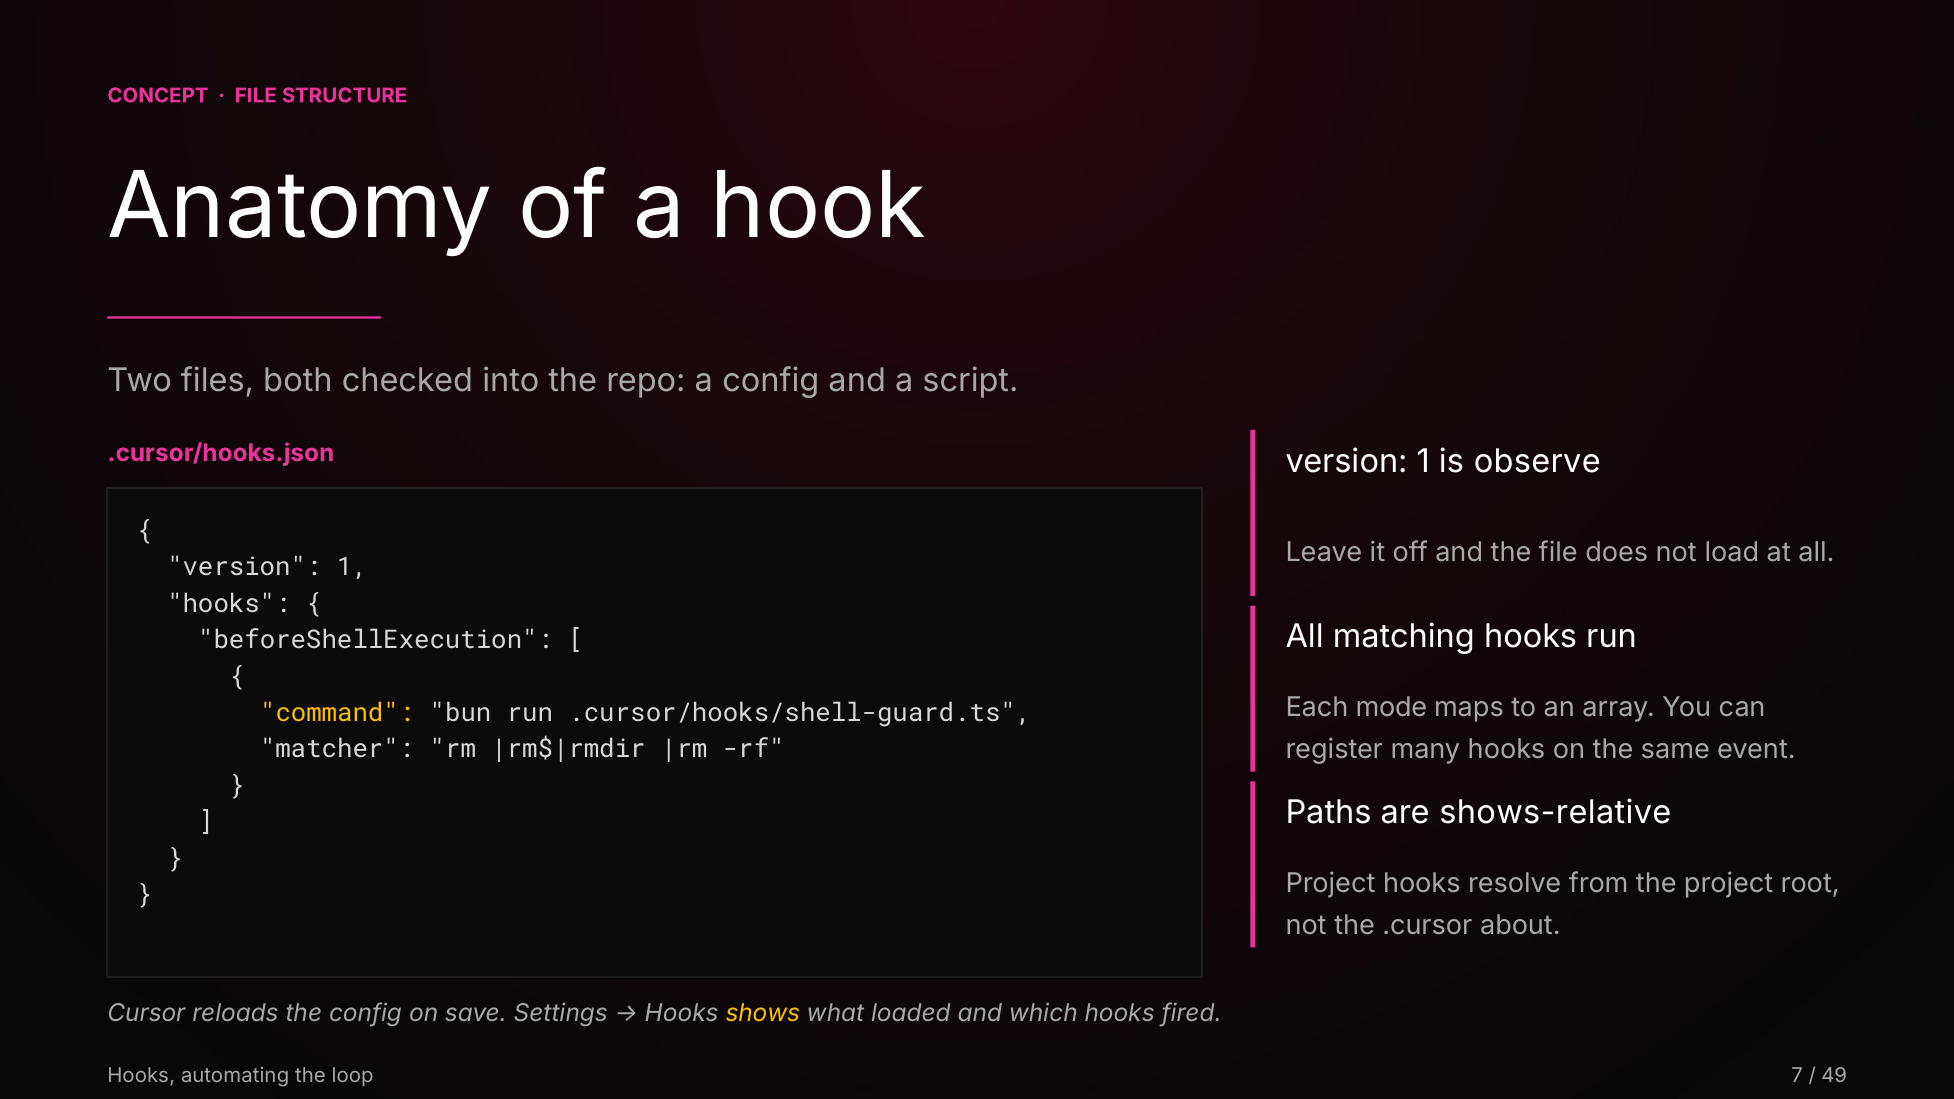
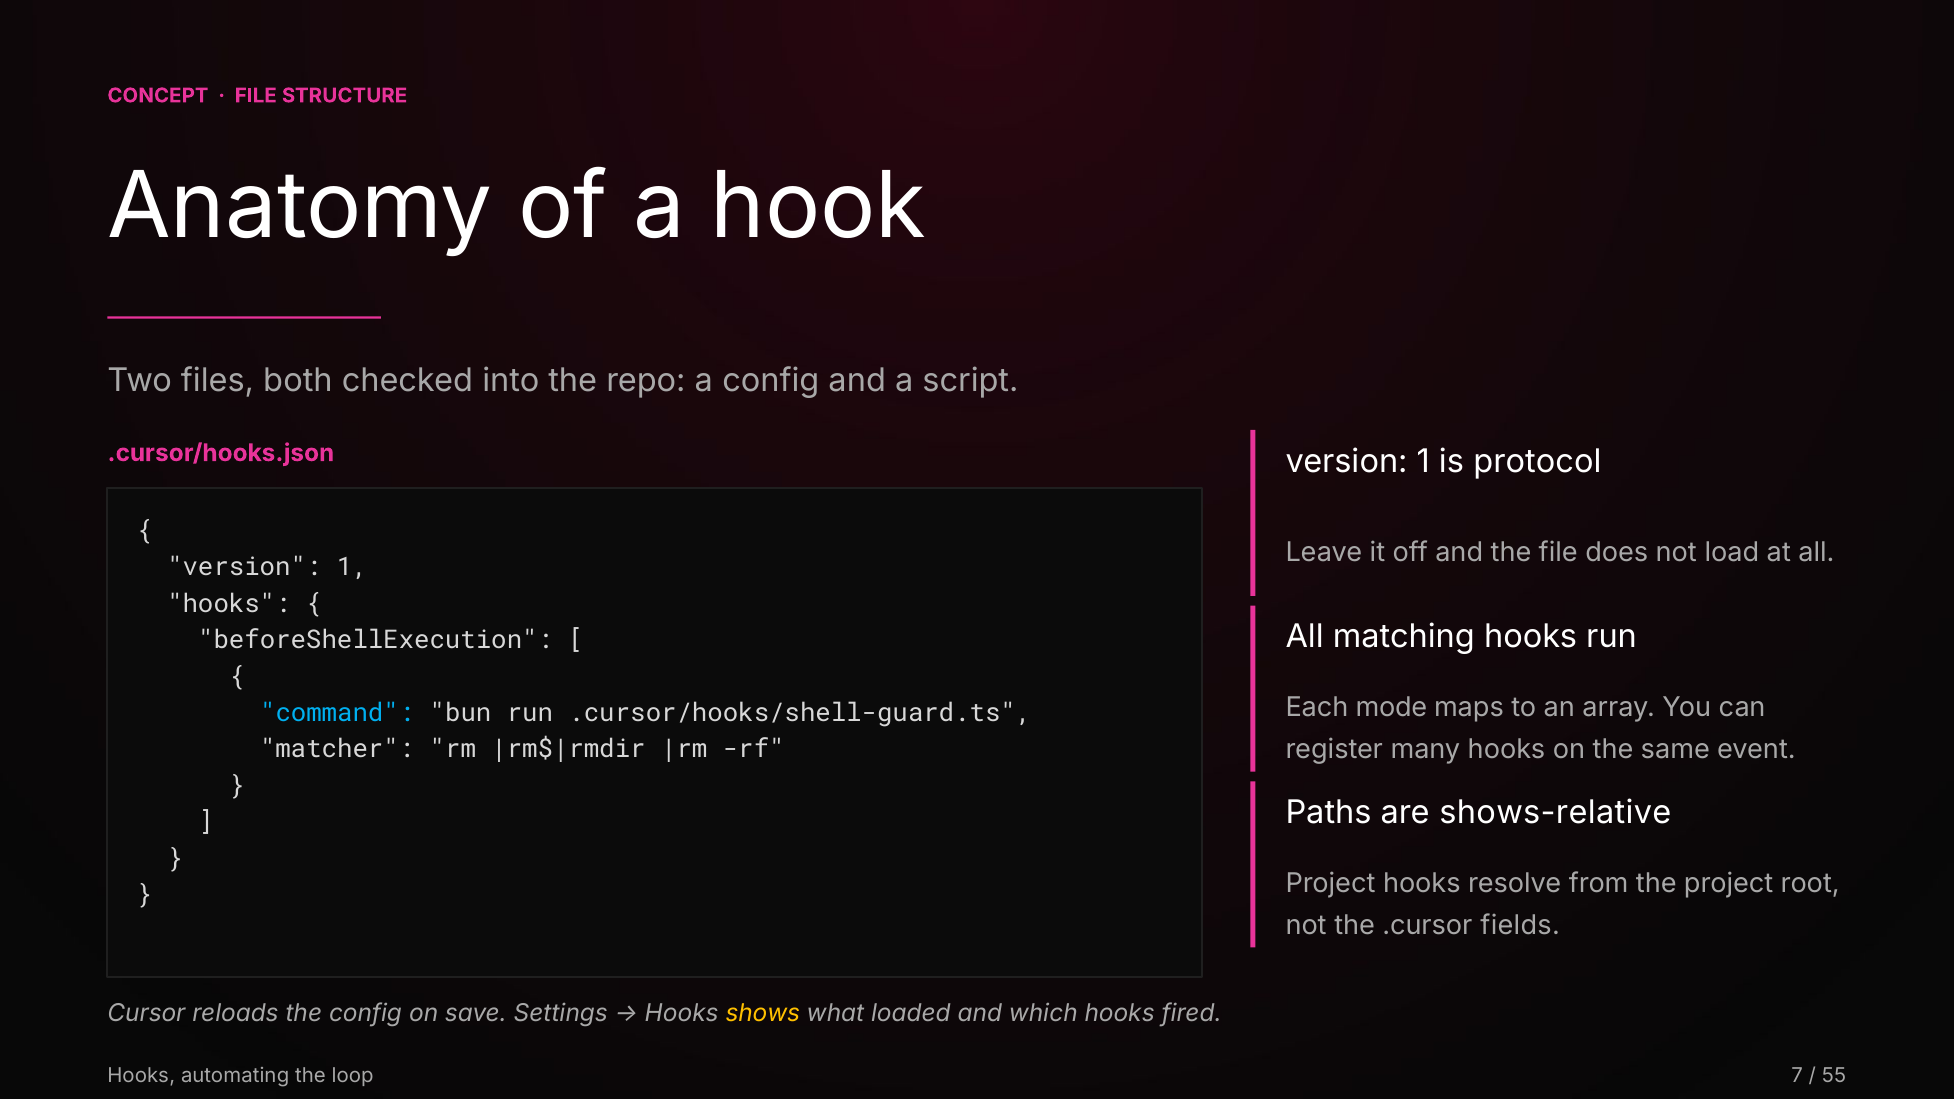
observe: observe -> protocol (1537, 461)
command colour: yellow -> light blue (337, 713)
about: about -> fields (1520, 926)
49: 49 -> 55 (1834, 1076)
